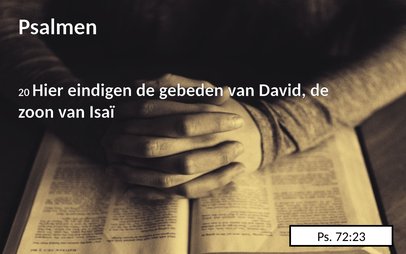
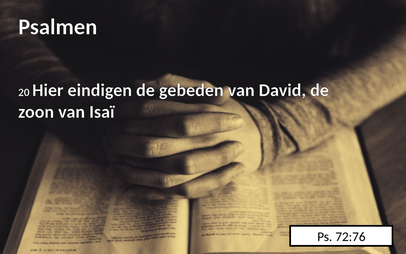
72:23: 72:23 -> 72:76 (350, 237)
